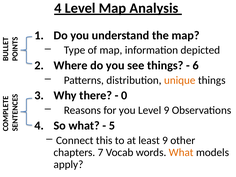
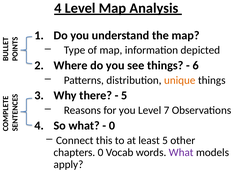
0: 0 -> 5 (124, 95)
Level 9: 9 -> 7 (167, 110)
5: 5 -> 0 (112, 126)
least 9: 9 -> 5 (165, 140)
chapters 7: 7 -> 0 (101, 152)
What colour: orange -> purple (181, 152)
